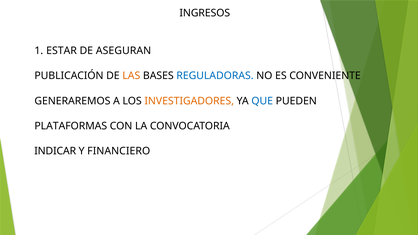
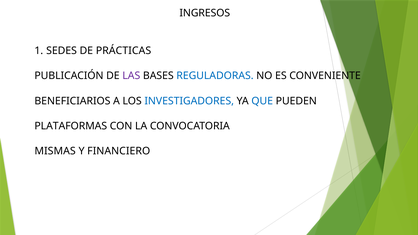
ESTAR: ESTAR -> SEDES (62, 51)
ASEGURAN: ASEGURAN -> PRÁCTICAS (124, 51)
LAS colour: orange -> purple (131, 76)
GENERAREMOS: GENERAREMOS -> BENEFICIARIOS (72, 101)
INVESTIGADORES colour: orange -> blue (189, 101)
INDICAR: INDICAR -> MISMAS (55, 151)
